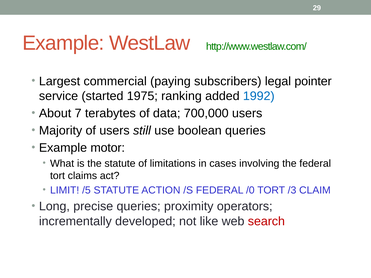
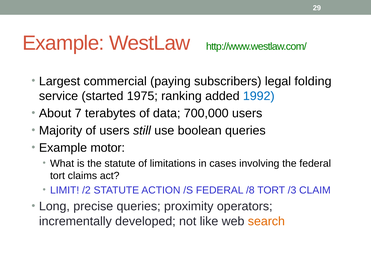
pointer: pointer -> folding (313, 81)
/5: /5 -> /2 (86, 190)
/0: /0 -> /8 (250, 190)
search colour: red -> orange (266, 221)
